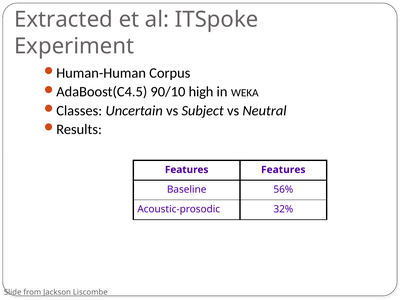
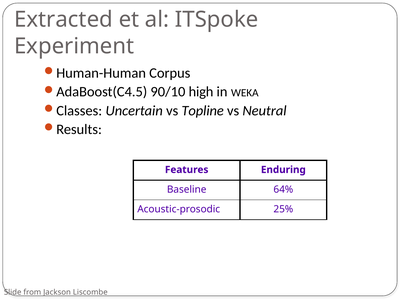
Subject: Subject -> Topline (203, 111)
Features Features: Features -> Enduring (283, 170)
56%: 56% -> 64% (283, 189)
32%: 32% -> 25% (283, 209)
